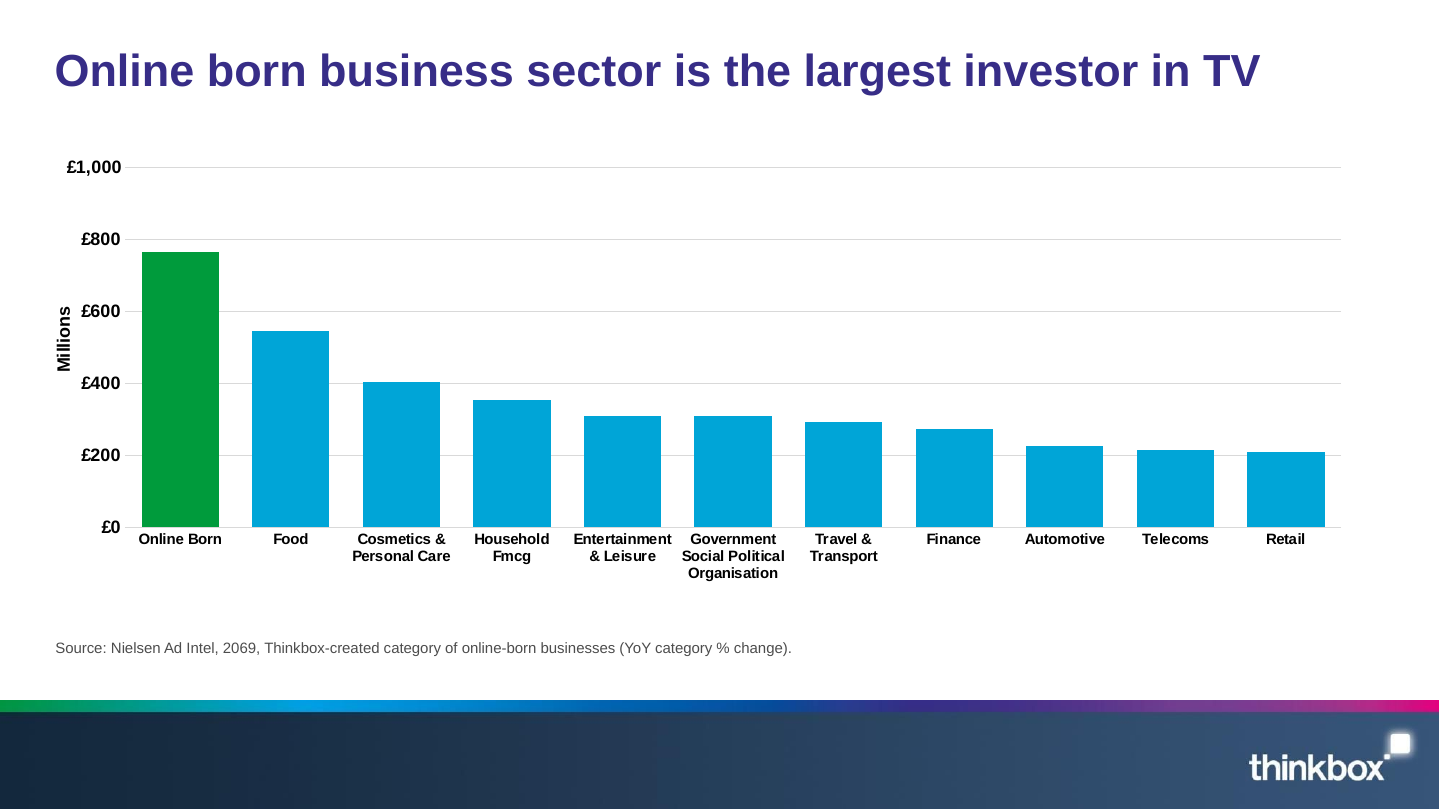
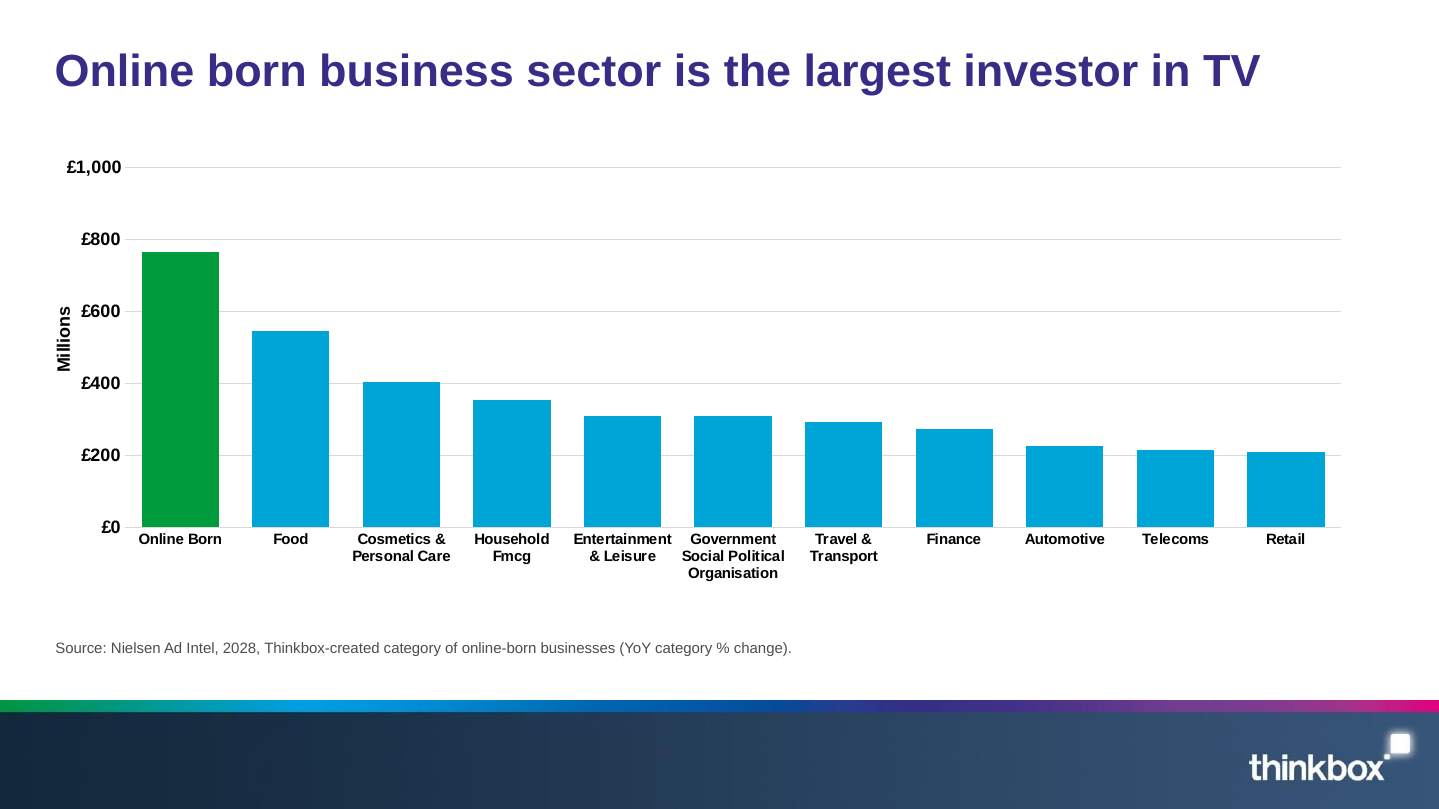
2069: 2069 -> 2028 (242, 649)
